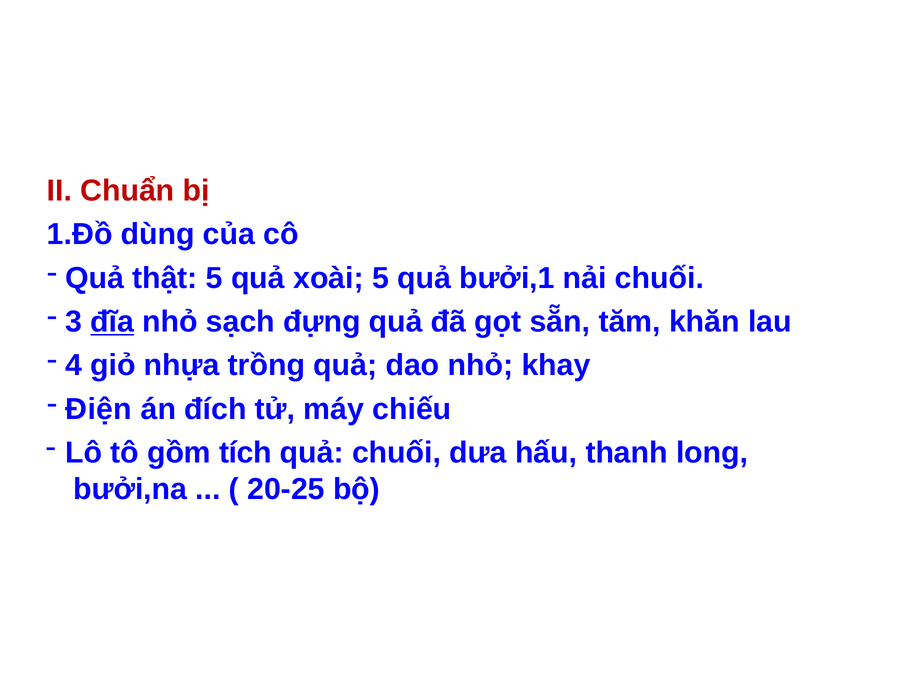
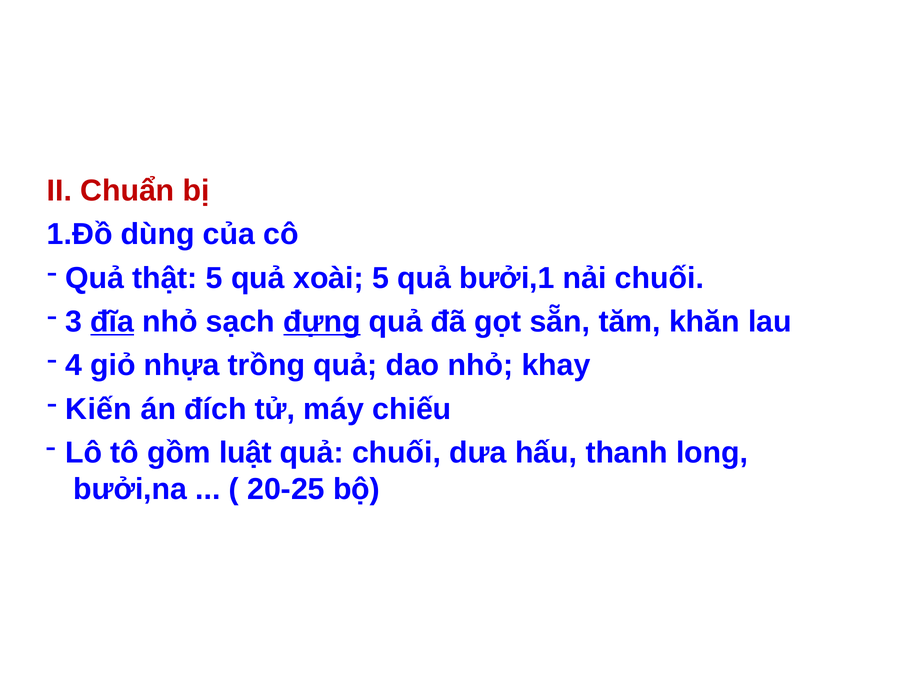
đựng underline: none -> present (322, 322)
Điện: Điện -> Kiến (99, 409)
tích: tích -> luật (245, 453)
